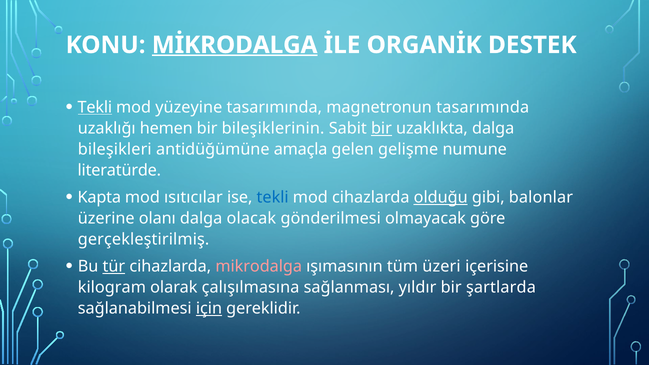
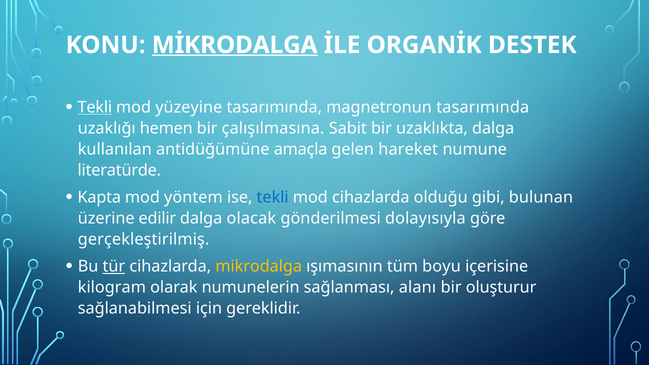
bileşiklerinin: bileşiklerinin -> çalışılmasına (273, 128)
bir underline: present -> none (381, 128)
bileşikleri: bileşikleri -> kullanılan (115, 149)
gelişme: gelişme -> hareket (408, 149)
ısıtıcılar: ısıtıcılar -> yöntem (193, 197)
olduğu underline: present -> none (441, 197)
balonlar: balonlar -> bulunan (541, 197)
olanı: olanı -> edilir (157, 218)
olmayacak: olmayacak -> dolayısıyla (425, 218)
mikrodalga colour: pink -> yellow (259, 267)
üzeri: üzeri -> boyu (441, 267)
çalışılmasına: çalışılmasına -> numunelerin (251, 288)
yıldır: yıldır -> alanı (417, 288)
şartlarda: şartlarda -> oluşturur (501, 288)
için underline: present -> none (209, 309)
